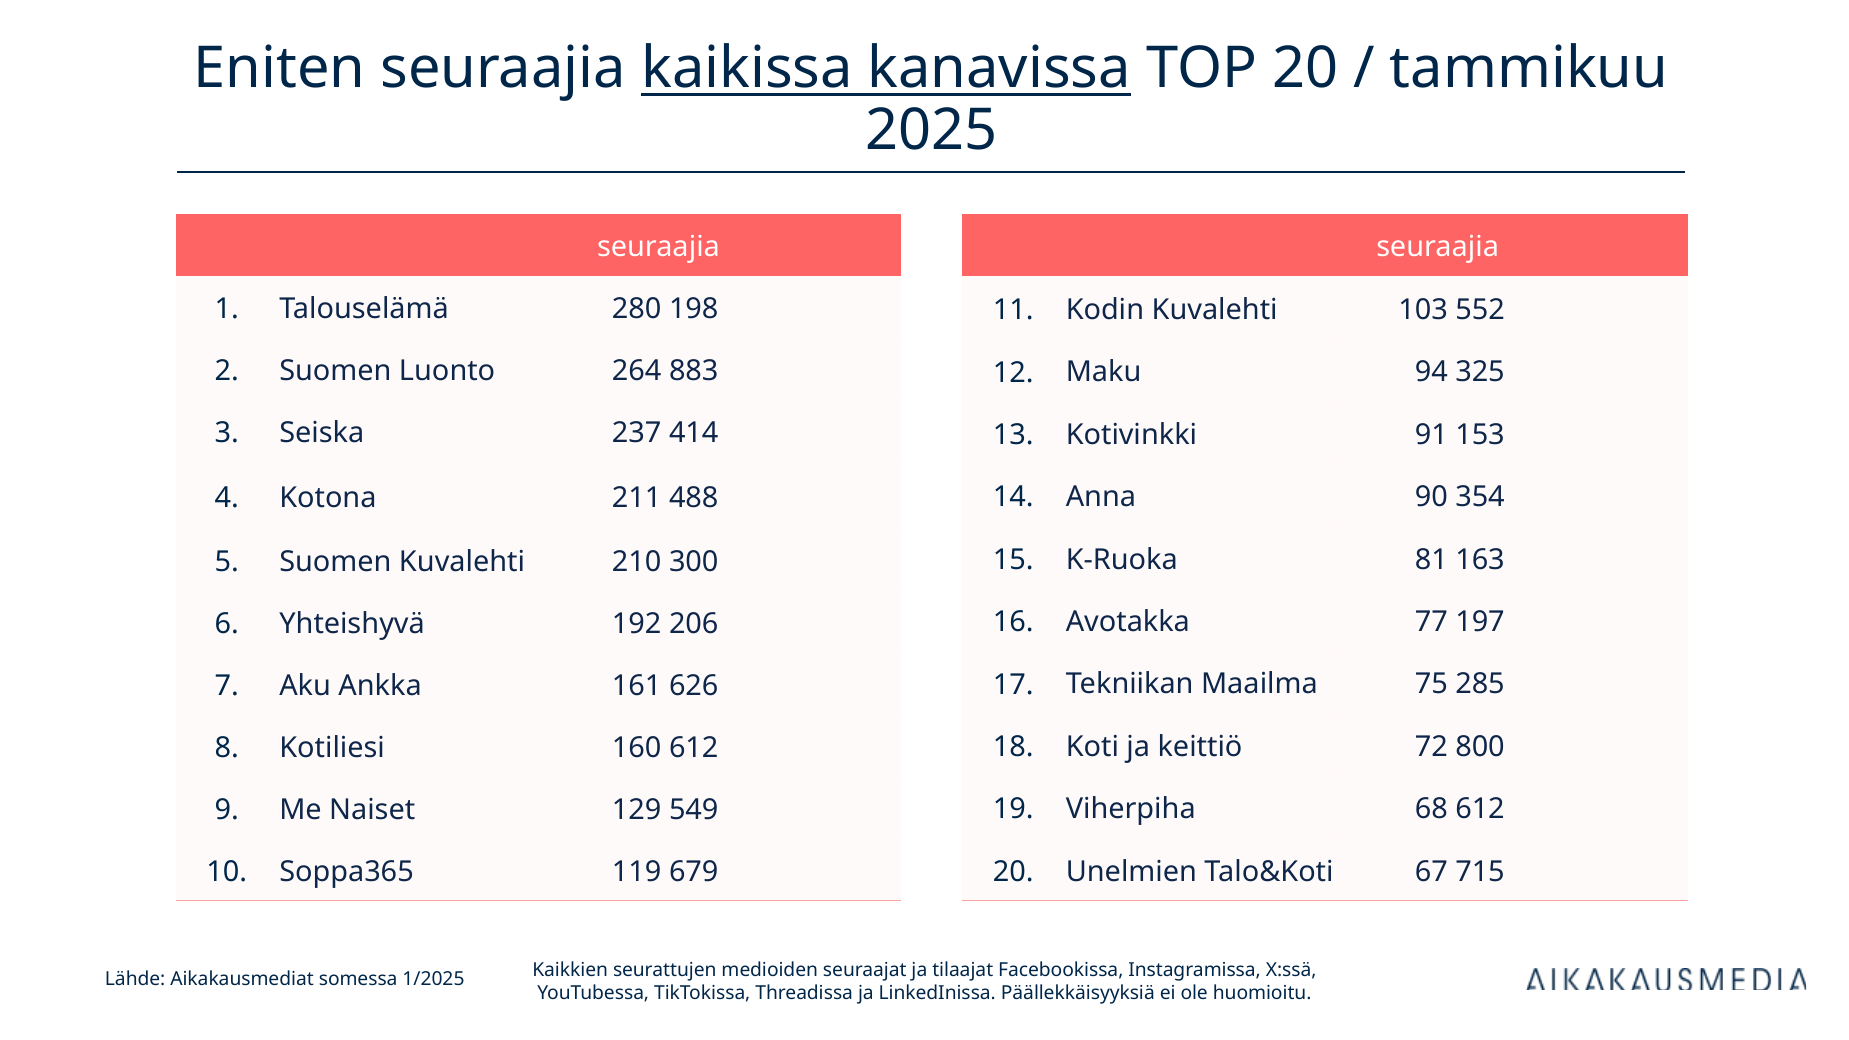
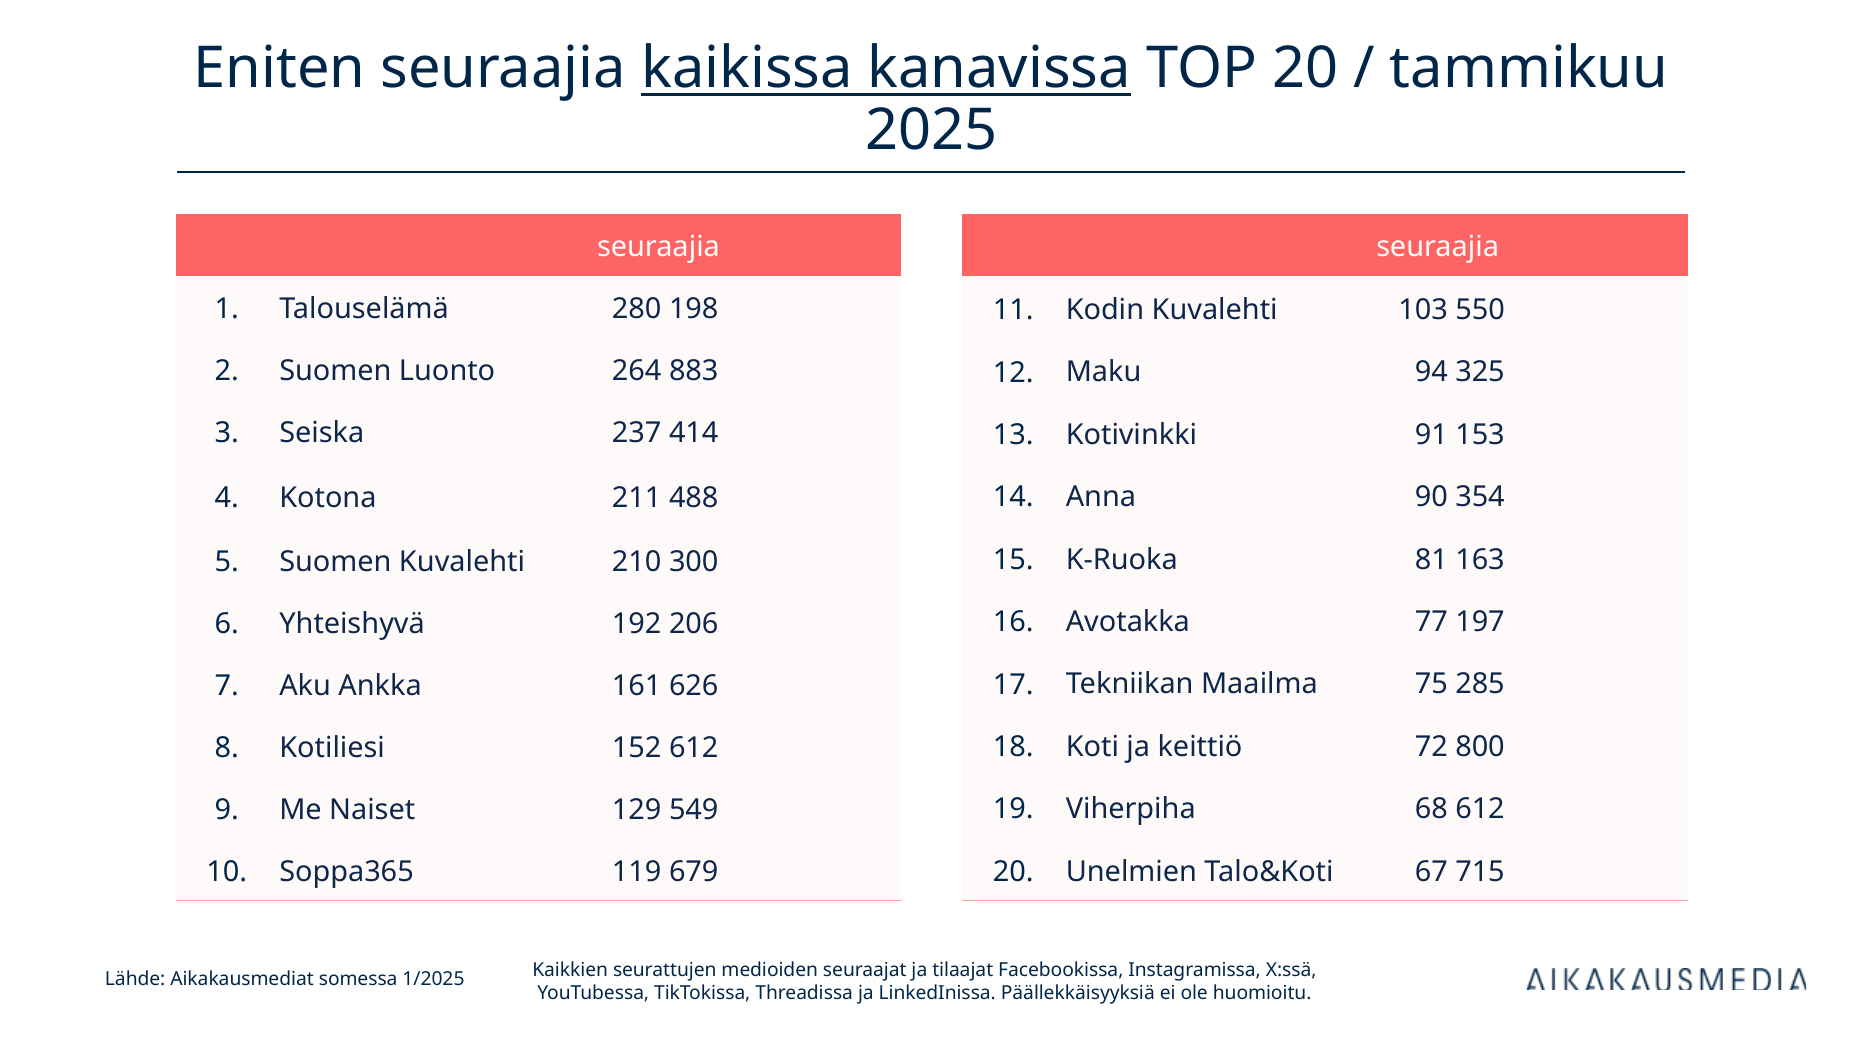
552: 552 -> 550 (1480, 310)
160: 160 -> 152 (637, 748)
